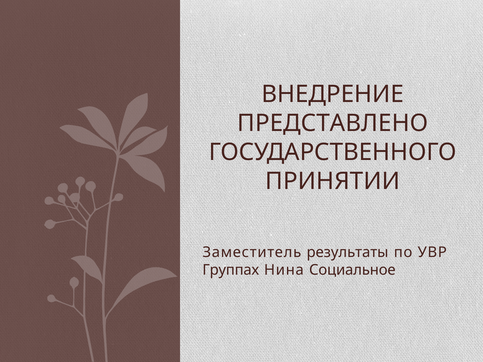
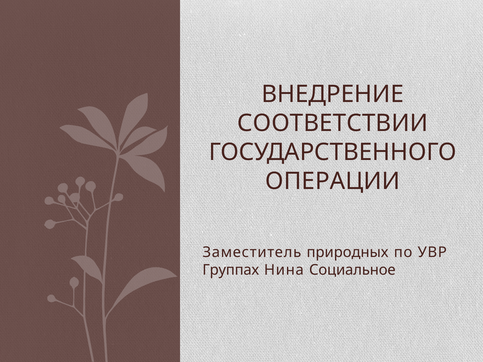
ПРЕДСТАВЛЕНО: ПРЕДСТАВЛЕНО -> СООТВЕТСТВИИ (333, 123)
ПРИНЯТИИ: ПРИНЯТИИ -> ОПЕРАЦИИ (333, 181)
результаты: результаты -> природных (348, 252)
